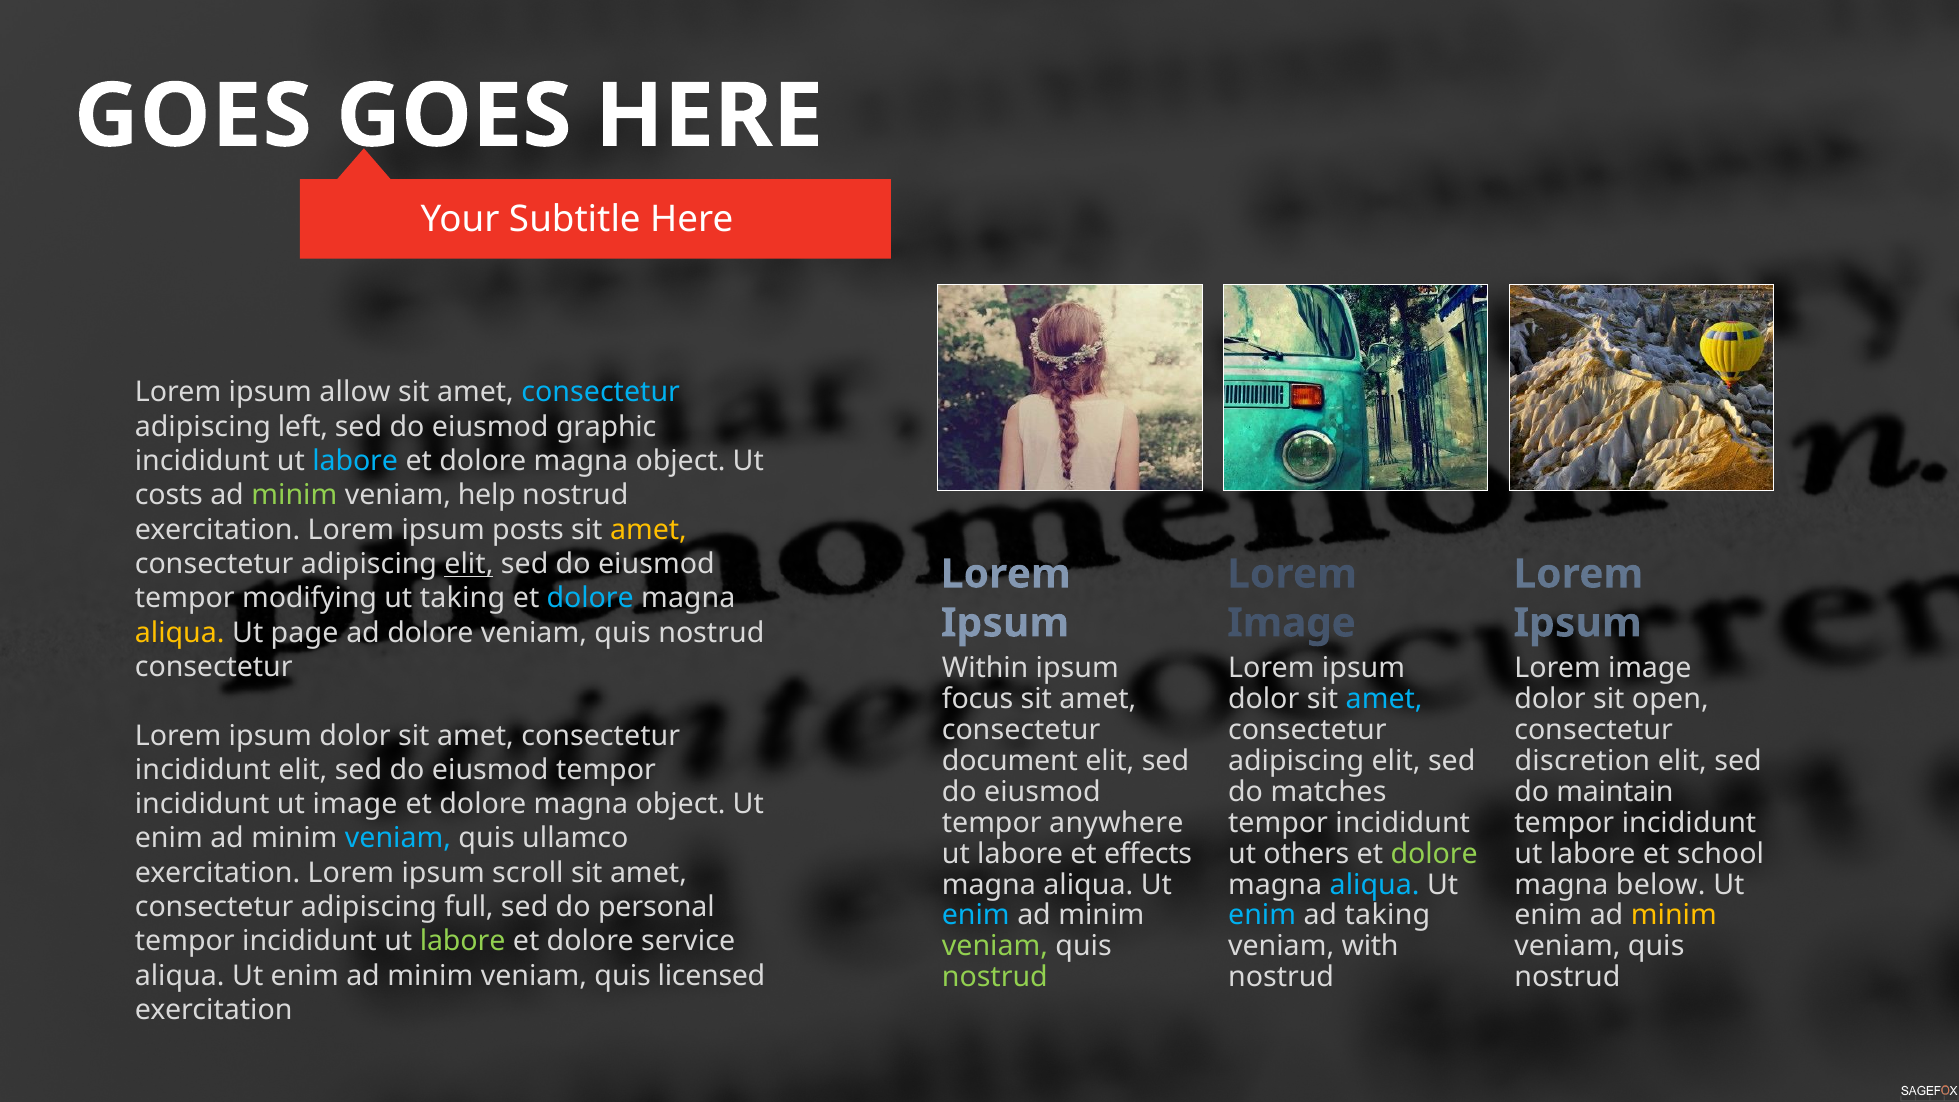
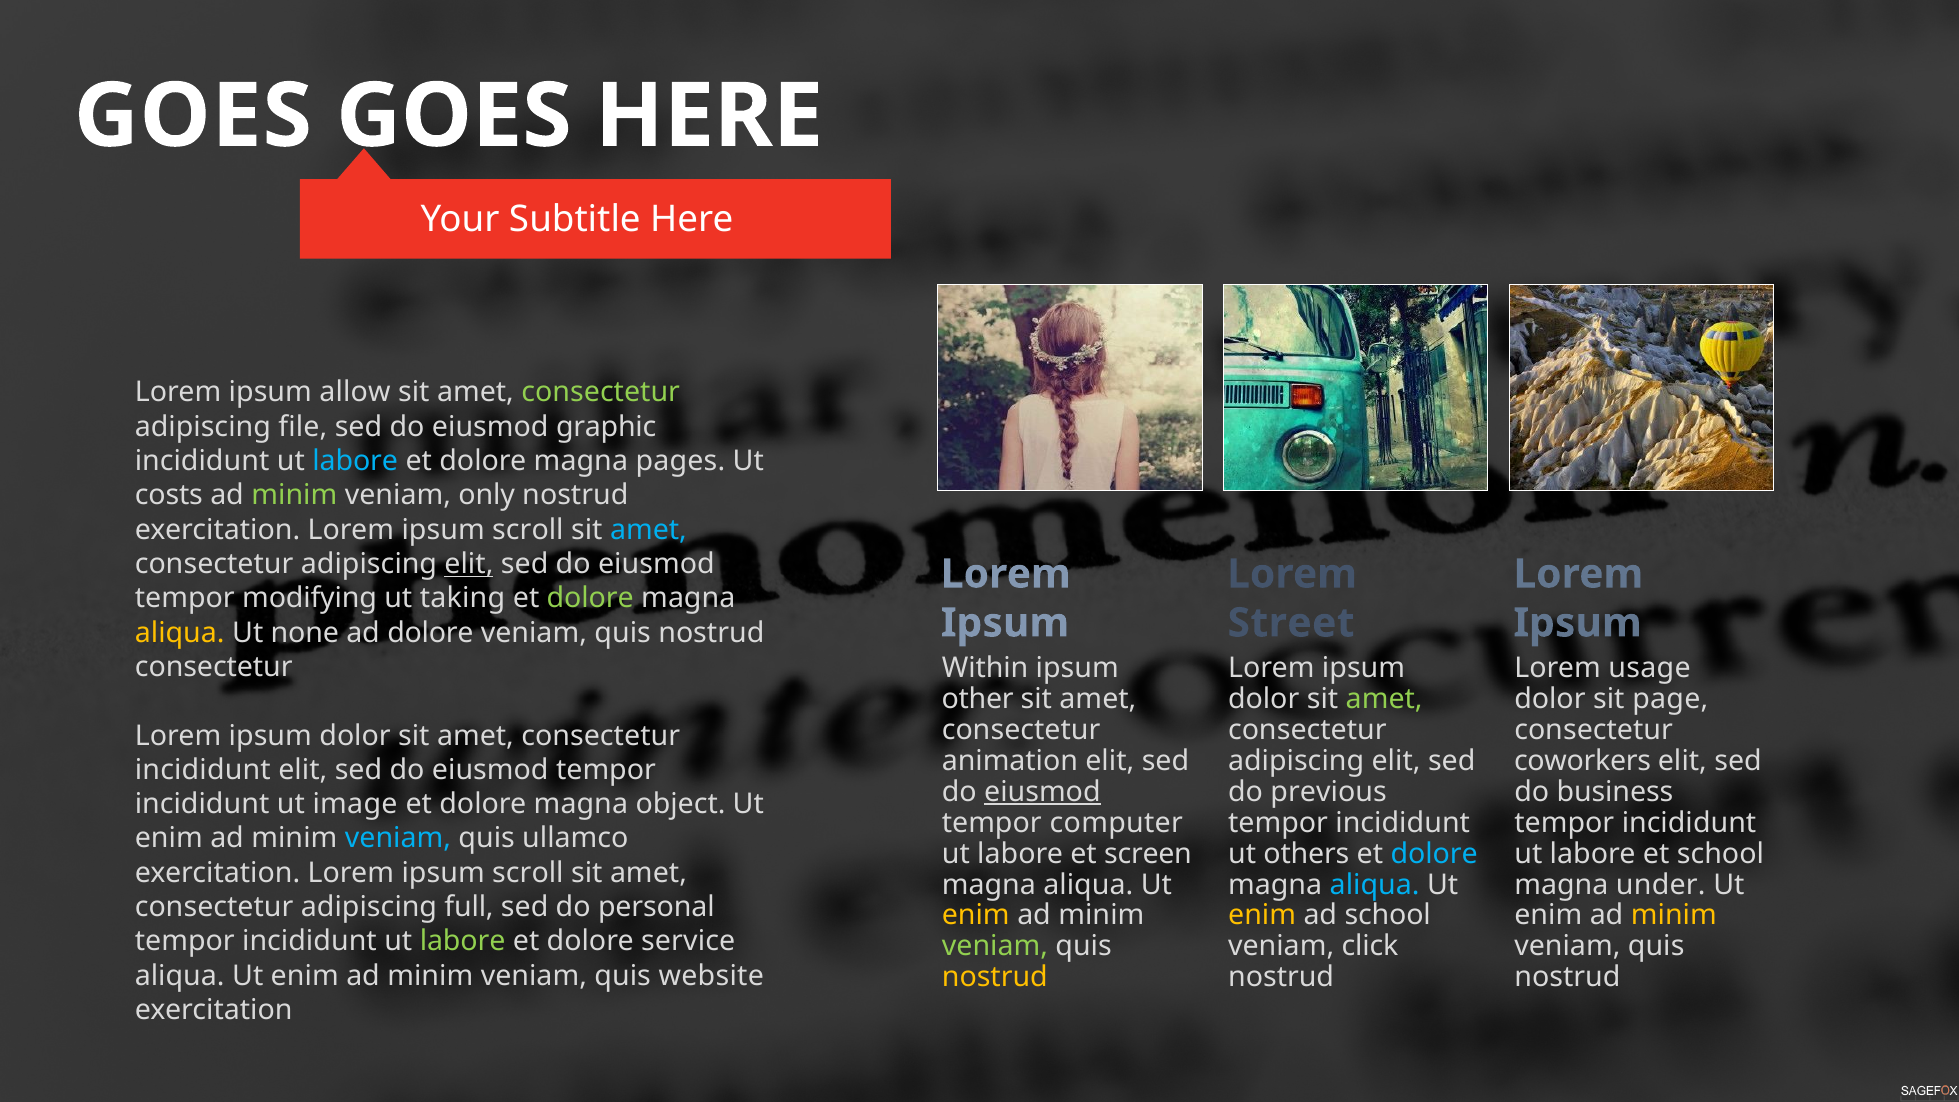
consectetur colour: light blue -> light green (601, 393)
left: left -> file (303, 427)
object: object -> pages (680, 461)
help: help -> only (487, 495)
posts: posts -> scroll (528, 530)
amet colour: yellow -> light blue (648, 530)
dolore colour: light blue -> light green (590, 598)
Image: Image -> Street (1291, 623)
page: page -> none (305, 633)
image: image -> usage (1650, 668)
focus: focus -> other (978, 699)
amet colour: light blue -> light green (1384, 699)
open: open -> page (1670, 699)
document: document -> animation (1010, 761)
discretion: discretion -> coworkers (1583, 761)
eiusmod underline: none -> present (1042, 792)
matches: matches -> previous (1329, 792)
maintain: maintain -> business (1615, 792)
anywhere: anywhere -> computer (1116, 823)
effects: effects -> screen (1148, 854)
dolore colour: light green -> light blue (1434, 854)
below: below -> under (1661, 885)
enim colour: light blue -> yellow (976, 915)
enim colour: light blue -> yellow (1262, 915)
ad taking: taking -> school (1388, 915)
with: with -> click (1370, 946)
licensed: licensed -> website (711, 976)
nostrud colour: light green -> yellow (995, 977)
